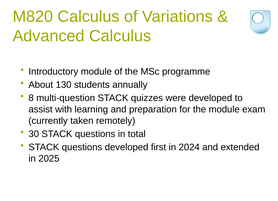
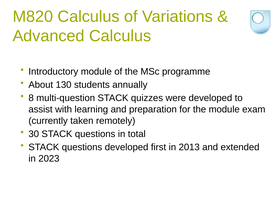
2024: 2024 -> 2013 (189, 147)
2025: 2025 -> 2023 (49, 159)
